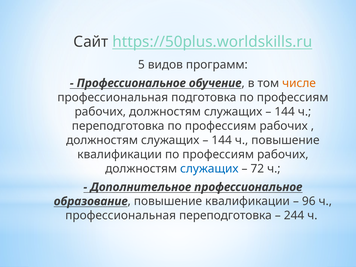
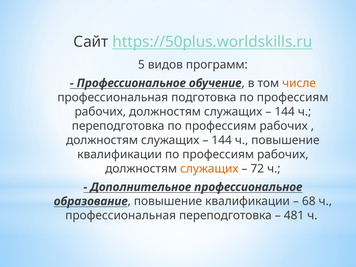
служащих colour: blue -> orange (209, 169)
96: 96 -> 68 (309, 201)
244: 244 -> 481 (294, 216)
